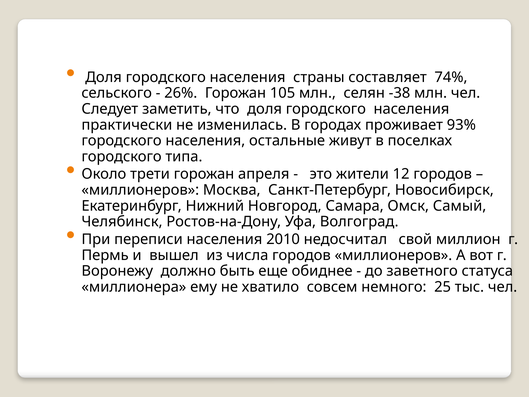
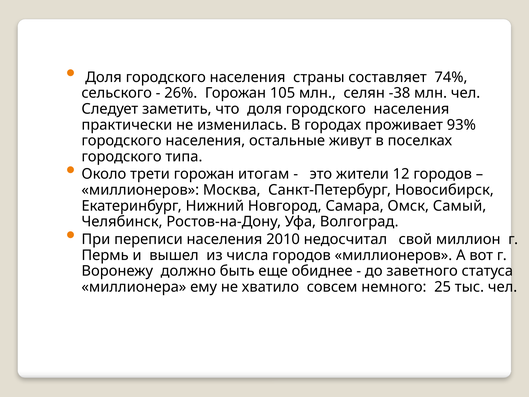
апреля: апреля -> итогам (264, 174)
